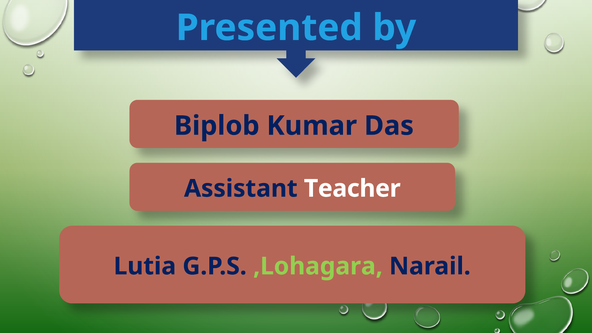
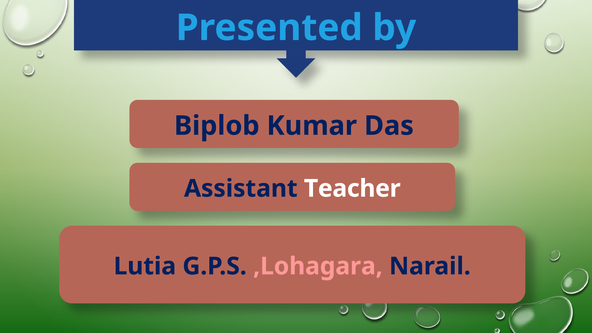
,Lohagara colour: light green -> pink (318, 266)
